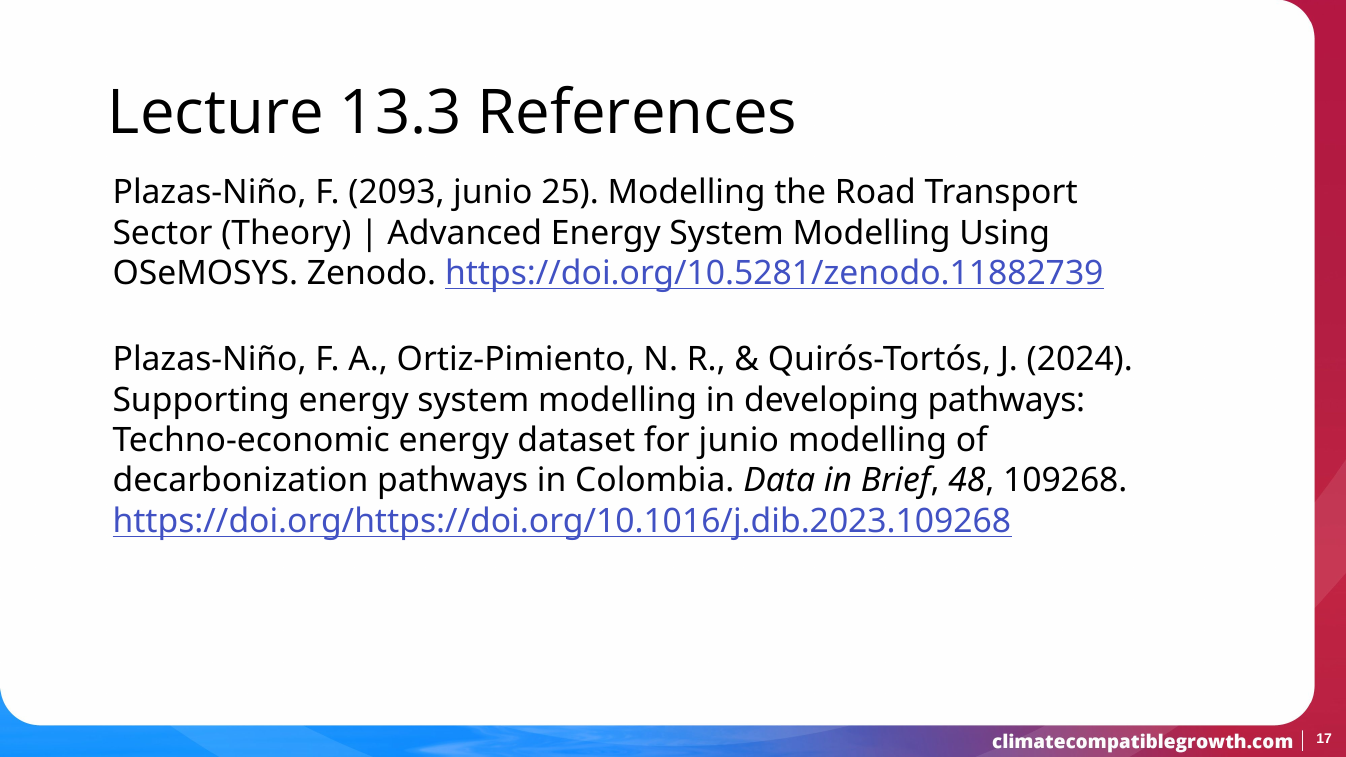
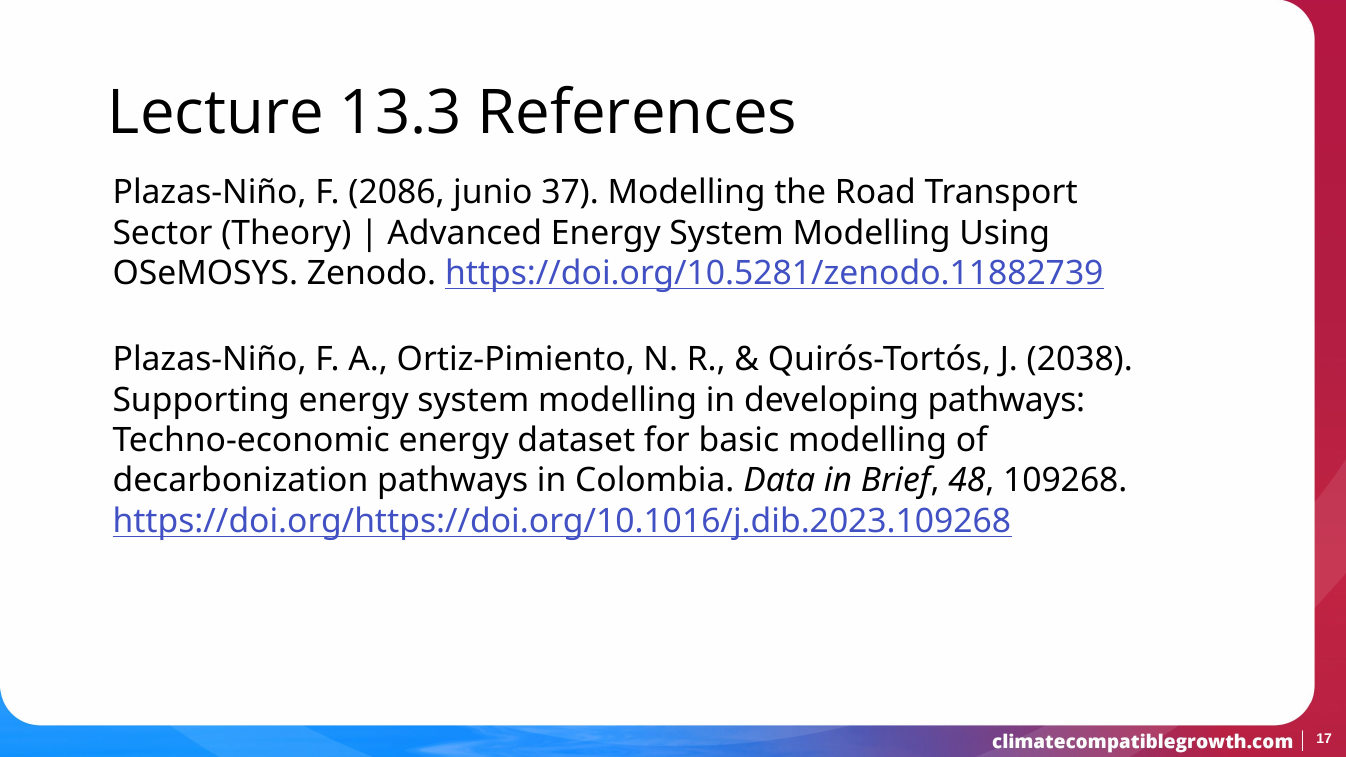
2093: 2093 -> 2086 (397, 193)
25: 25 -> 37 (570, 193)
2024: 2024 -> 2038 (1080, 360)
for junio: junio -> basic (739, 440)
